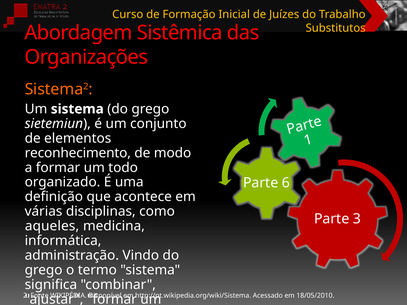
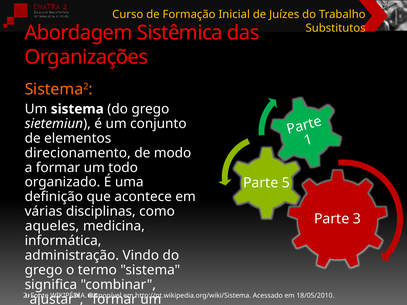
reconhecimento: reconhecimento -> direcionamento (78, 153)
6: 6 -> 5 (286, 183)
